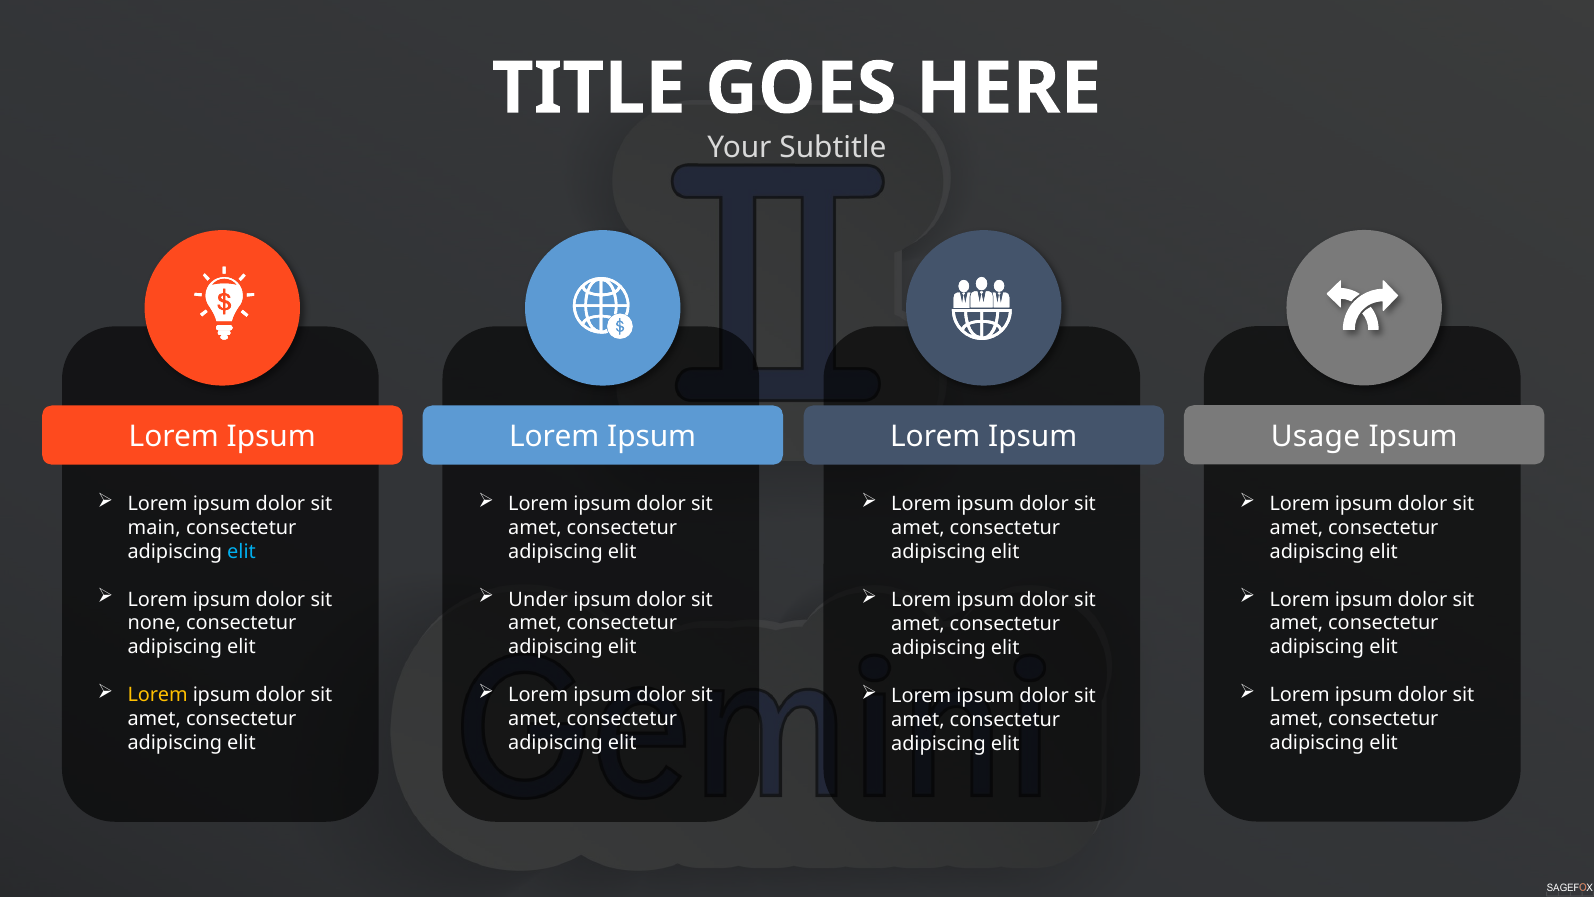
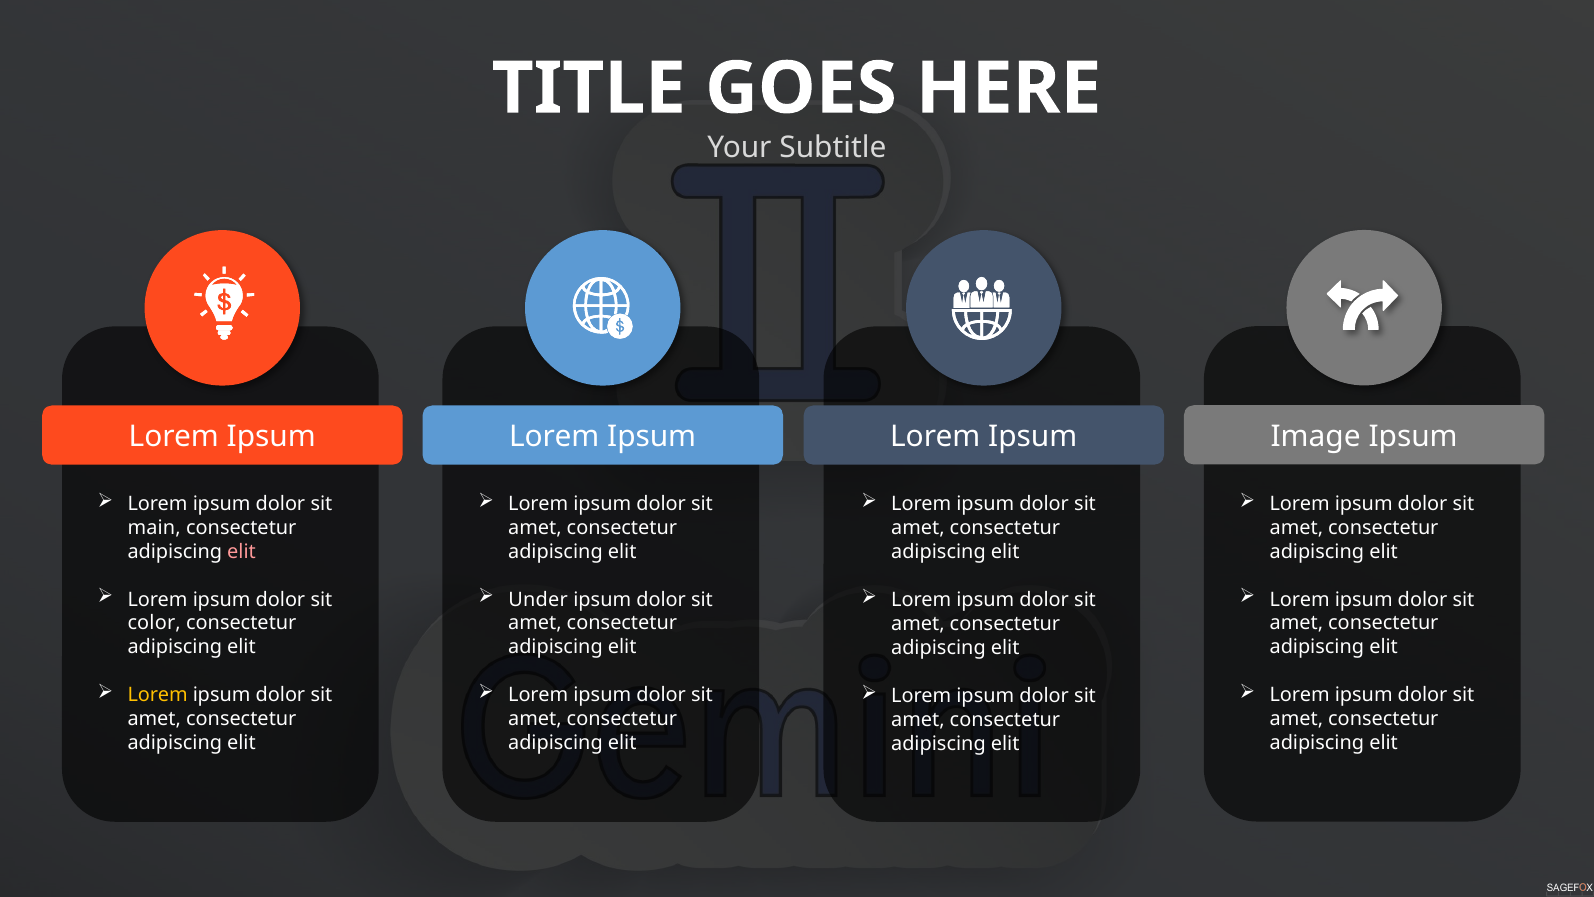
Usage: Usage -> Image (1316, 436)
elit colour: light blue -> pink (241, 551)
none: none -> color (154, 623)
